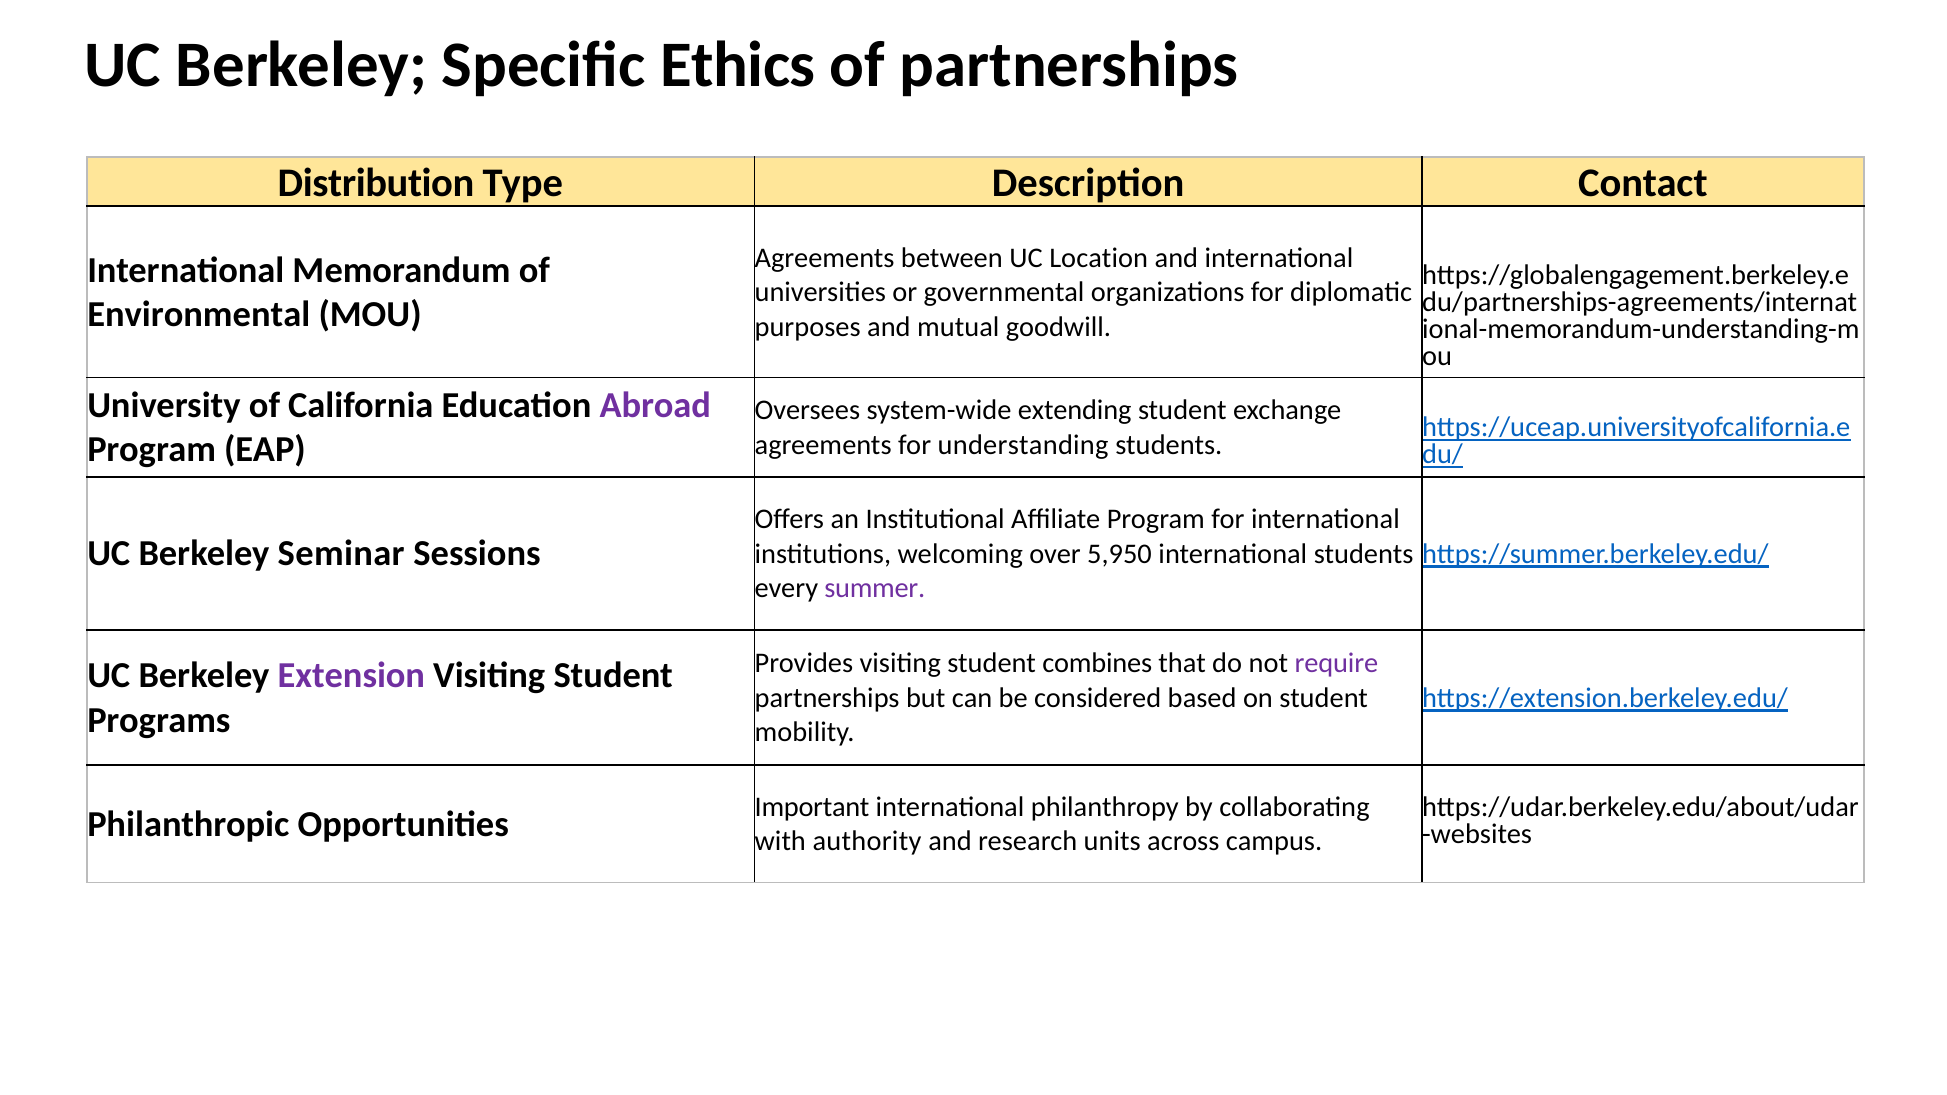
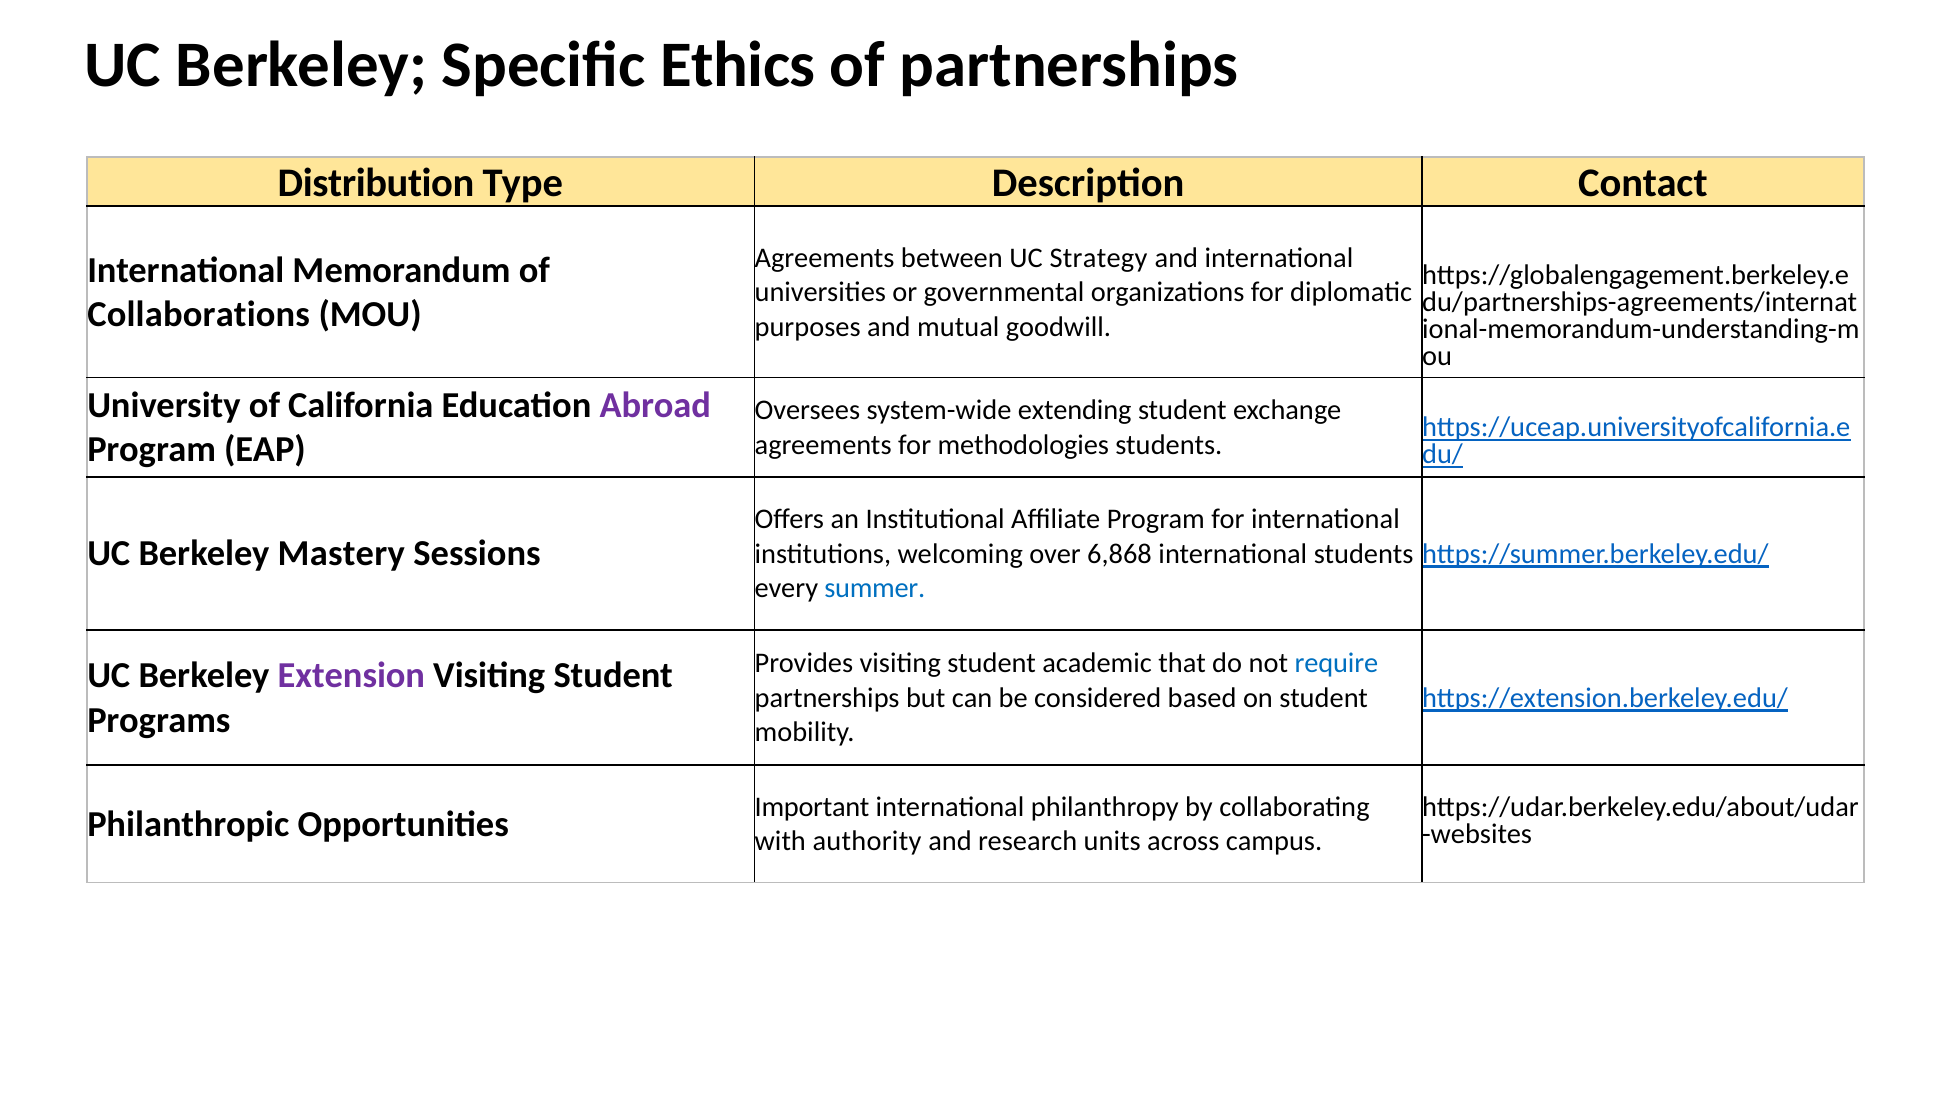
Location: Location -> Strategy (1099, 258)
Environmental: Environmental -> Collaborations (199, 315)
understanding: understanding -> methodologies (1023, 445)
Seminar: Seminar -> Mastery (341, 554)
5,950: 5,950 -> 6,868 (1120, 554)
summer colour: purple -> blue (875, 588)
combines: combines -> academic (1097, 664)
require colour: purple -> blue (1336, 664)
